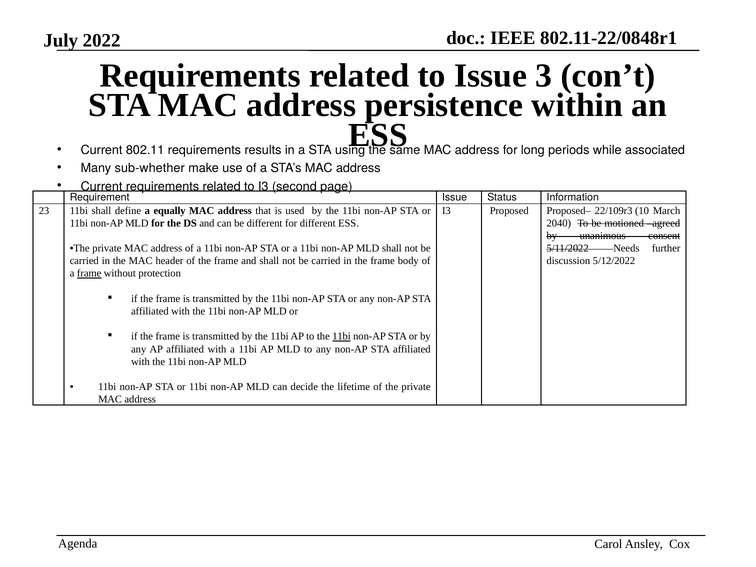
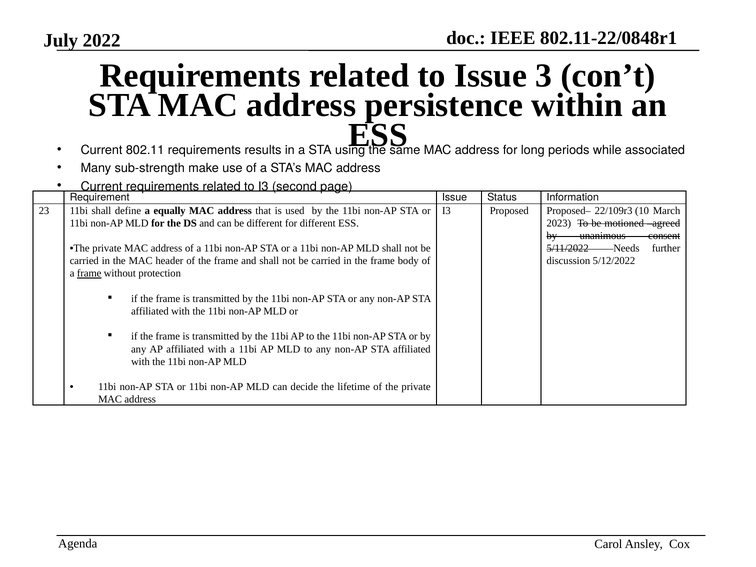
sub-whether: sub-whether -> sub-strength (150, 168)
2040: 2040 -> 2023 (559, 223)
11bi underline: present -> none (341, 336)
